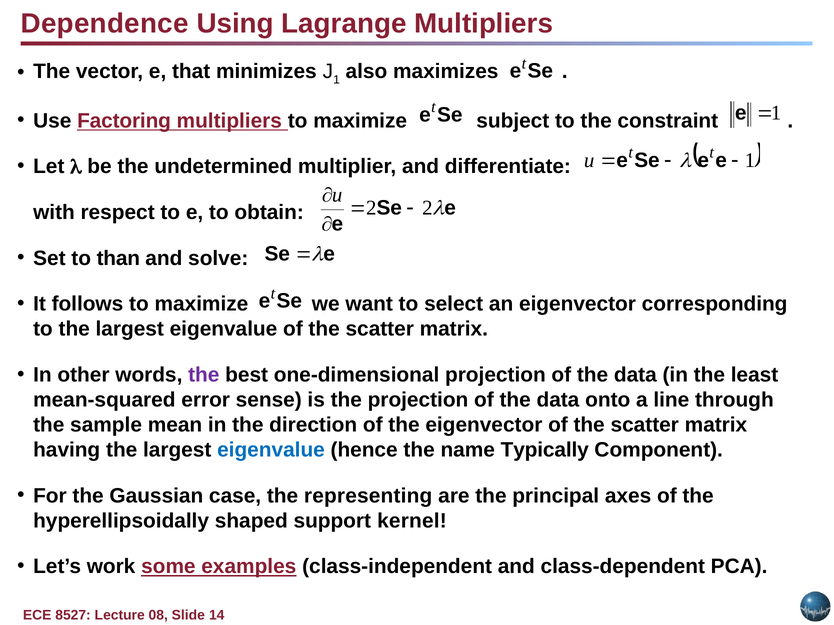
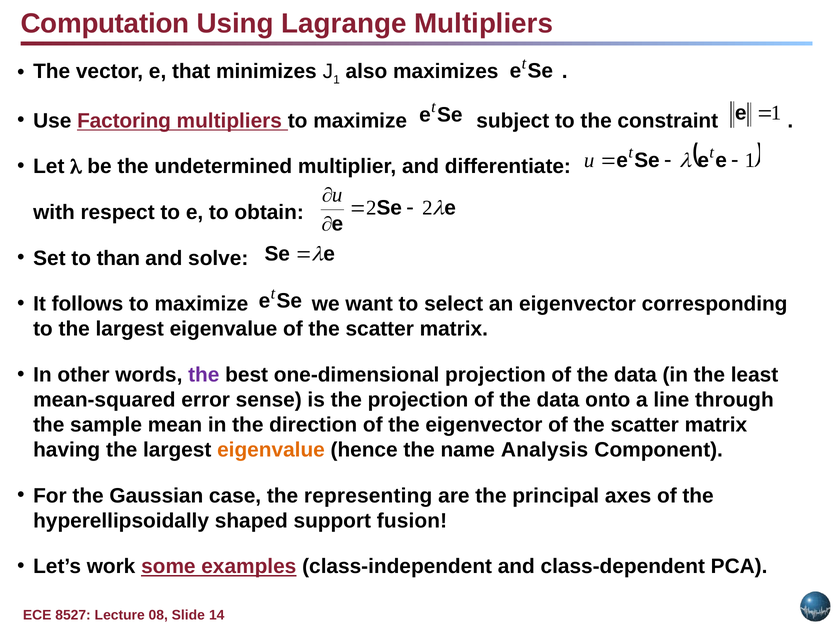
Dependence: Dependence -> Computation (105, 24)
eigenvalue colour: blue -> orange (271, 450)
Typically: Typically -> Analysis (545, 450)
kernel: kernel -> fusion (412, 521)
